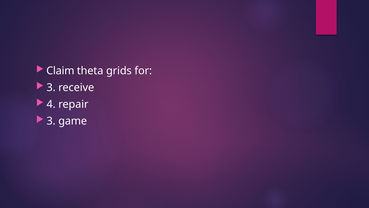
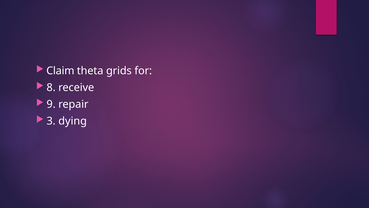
3: 3 -> 8 (51, 87)
4: 4 -> 9 (51, 104)
game: game -> dying (73, 121)
